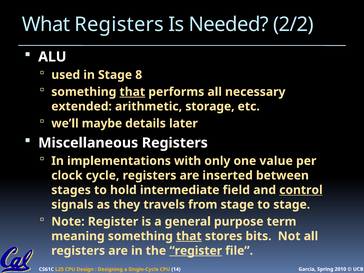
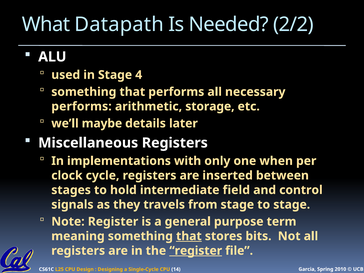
What Registers: Registers -> Datapath (119, 24)
8: 8 -> 4 (139, 75)
that underline: present -> none (132, 92)
extended: extended -> performs (82, 106)
value: value -> when (276, 161)
control underline: present -> none (301, 190)
